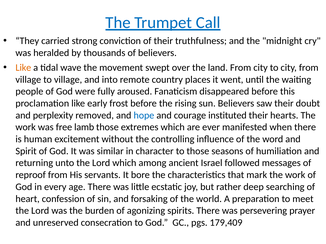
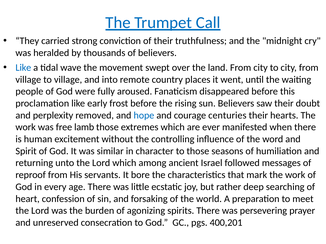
Like colour: orange -> blue (23, 68)
instituted: instituted -> centuries (227, 115)
179,409: 179,409 -> 400,201 (226, 223)
